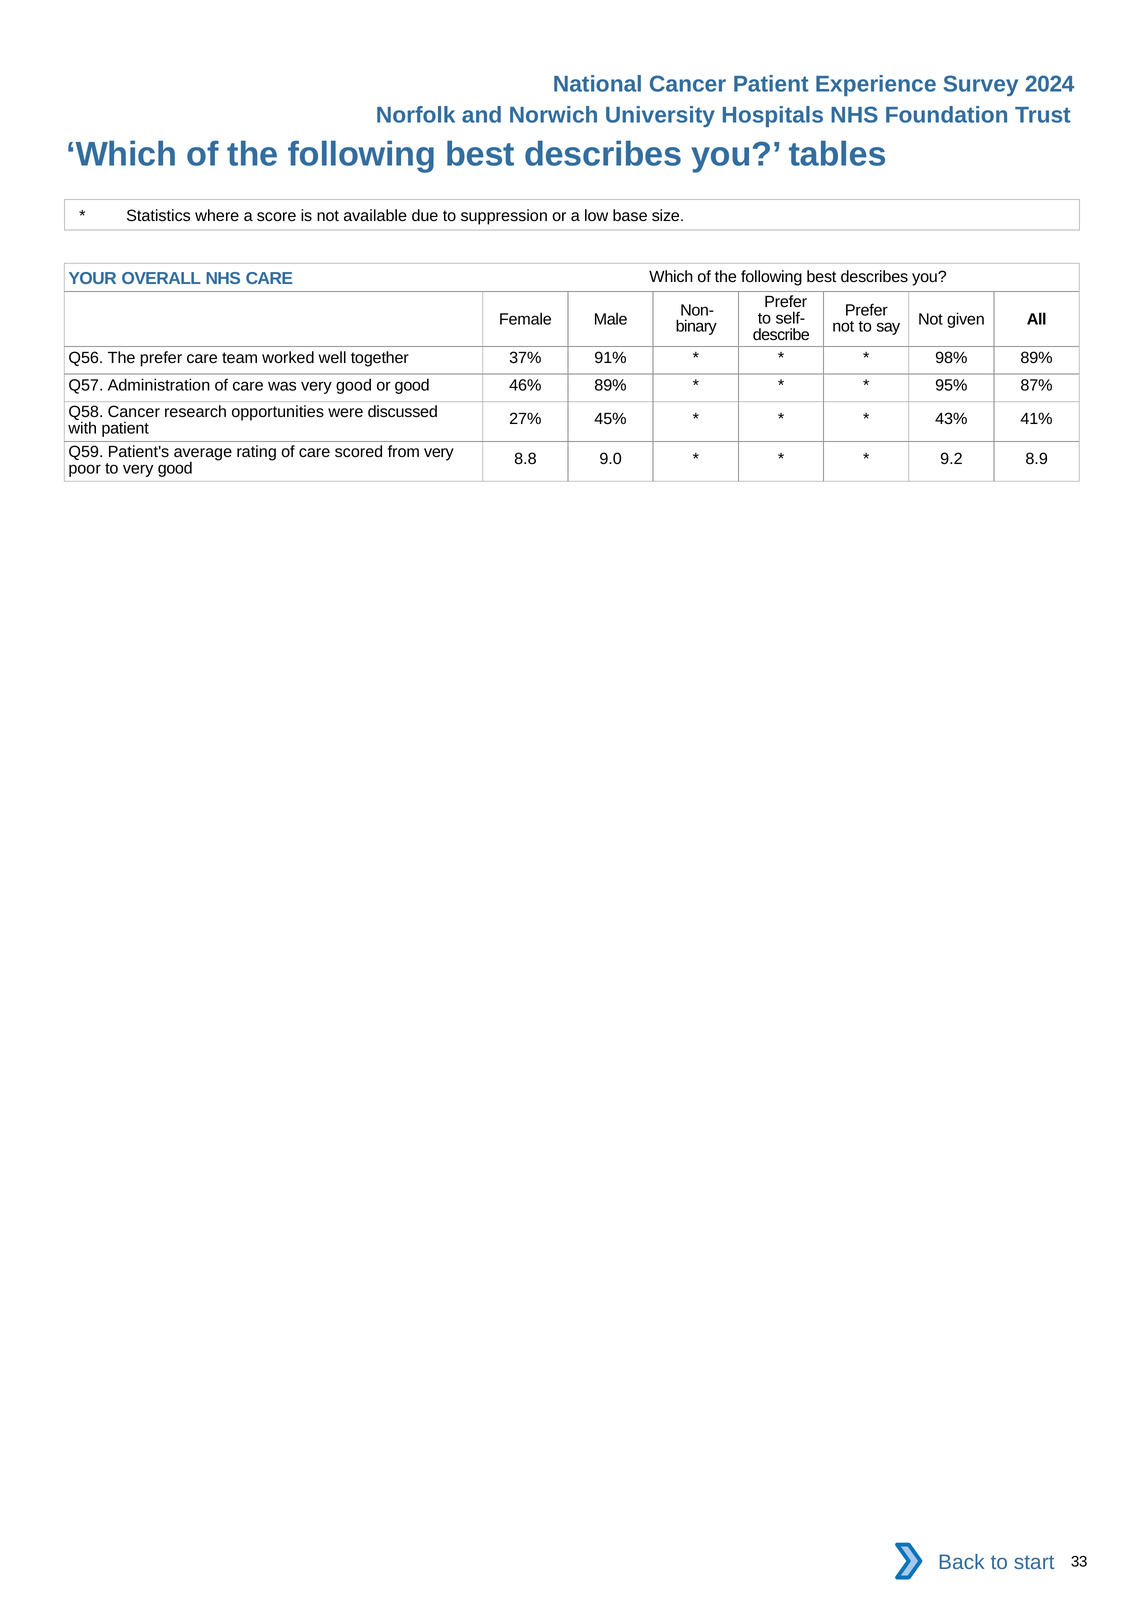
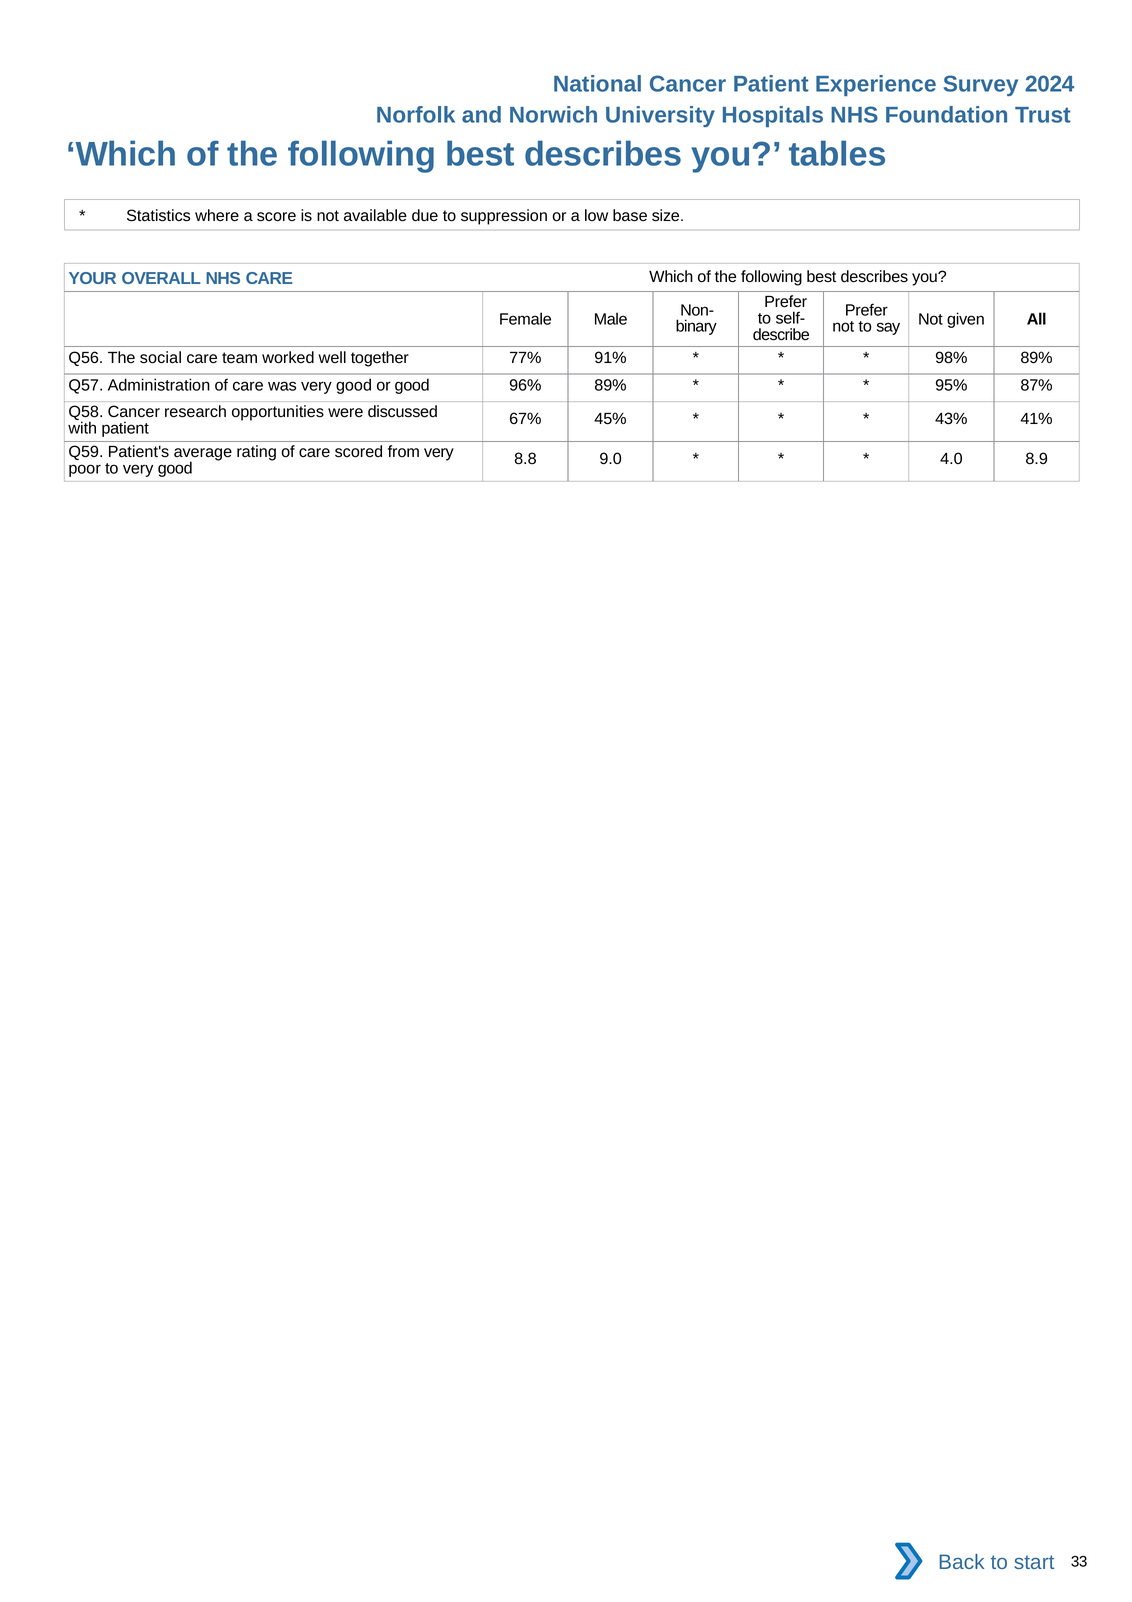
The prefer: prefer -> social (161, 358)
37%: 37% -> 77% (525, 358)
46%: 46% -> 96% (525, 385)
27%: 27% -> 67% (525, 419)
9.2: 9.2 -> 4.0 (951, 459)
